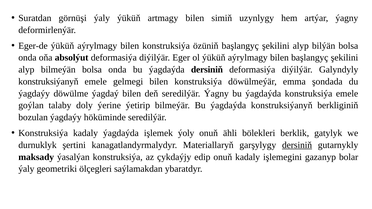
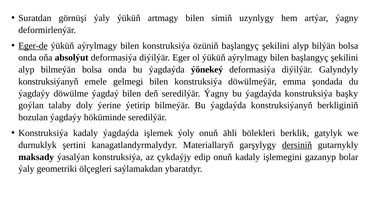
Eger-de underline: none -> present (33, 46)
ýagdaýda dersiniň: dersiniň -> ýönekeý (207, 70)
konstruksiýa emele: emele -> başky (347, 94)
